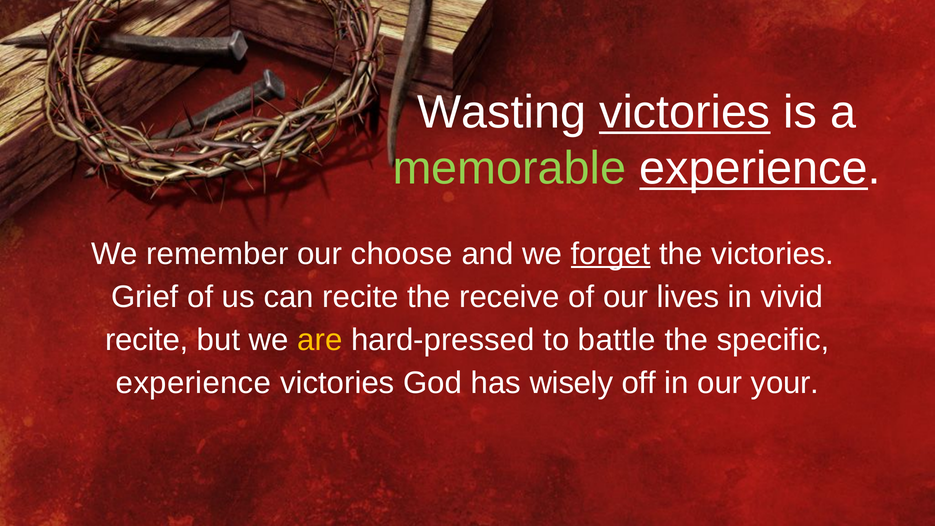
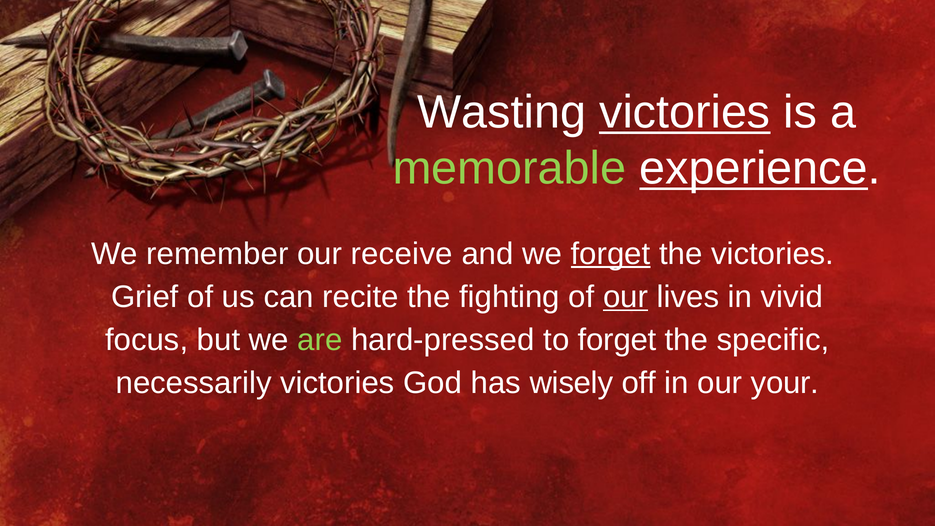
choose: choose -> receive (402, 254)
receive: receive -> fighting (510, 297)
our underline: none -> present (626, 297)
recite: recite -> focus (147, 340)
are colour: yellow -> light green (320, 340)
to battle: battle -> forget (617, 340)
experience: experience -> necessarily (194, 383)
